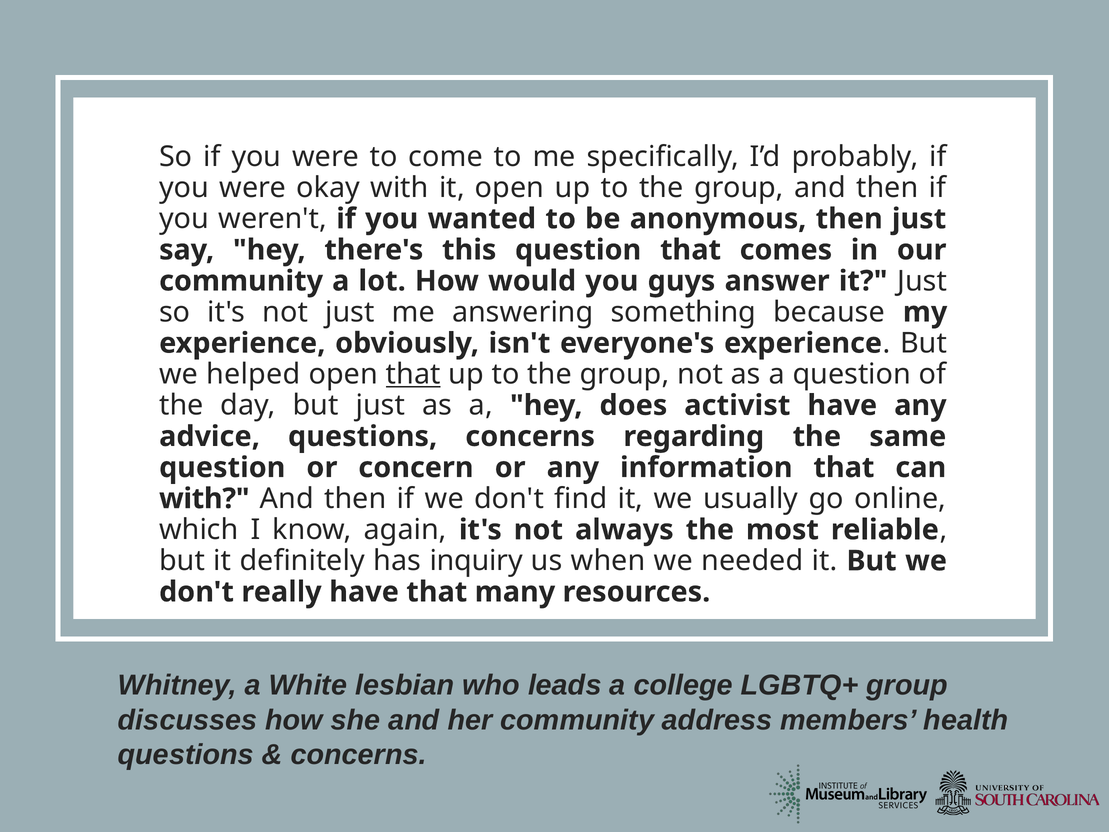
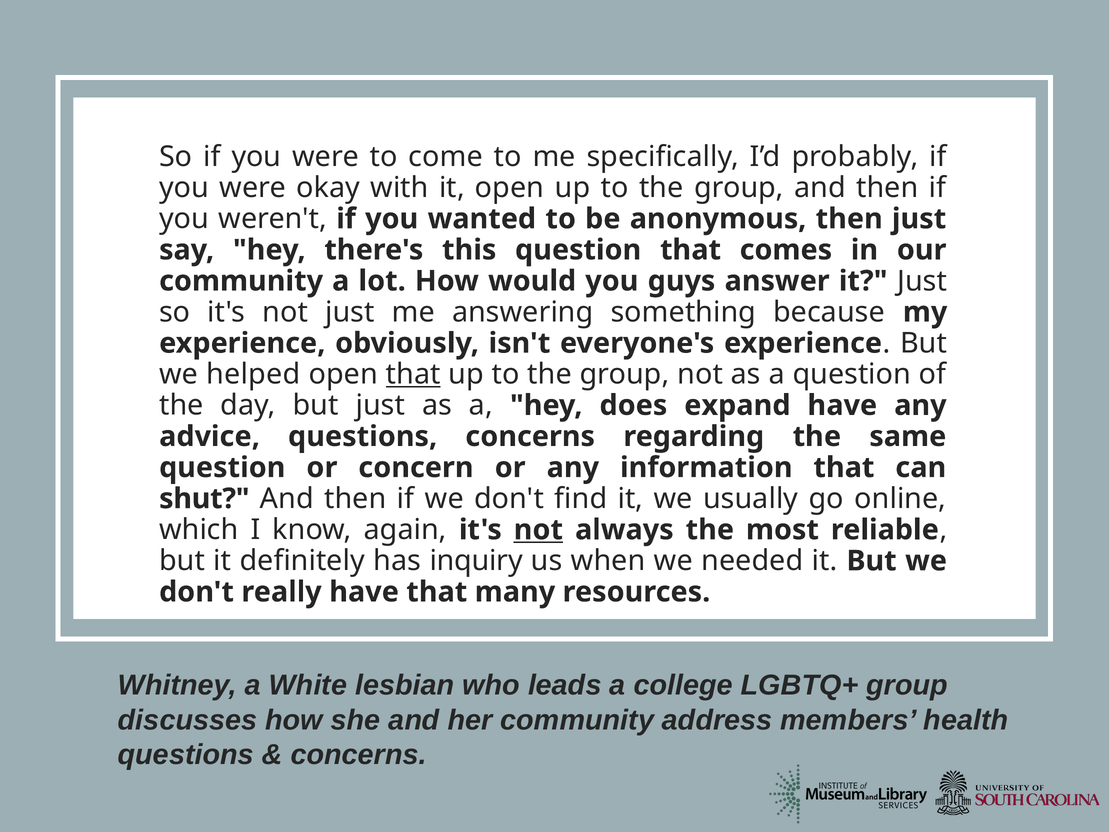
activist: activist -> expand (737, 405)
with: with -> shut (204, 499)
not underline: none -> present (538, 530)
